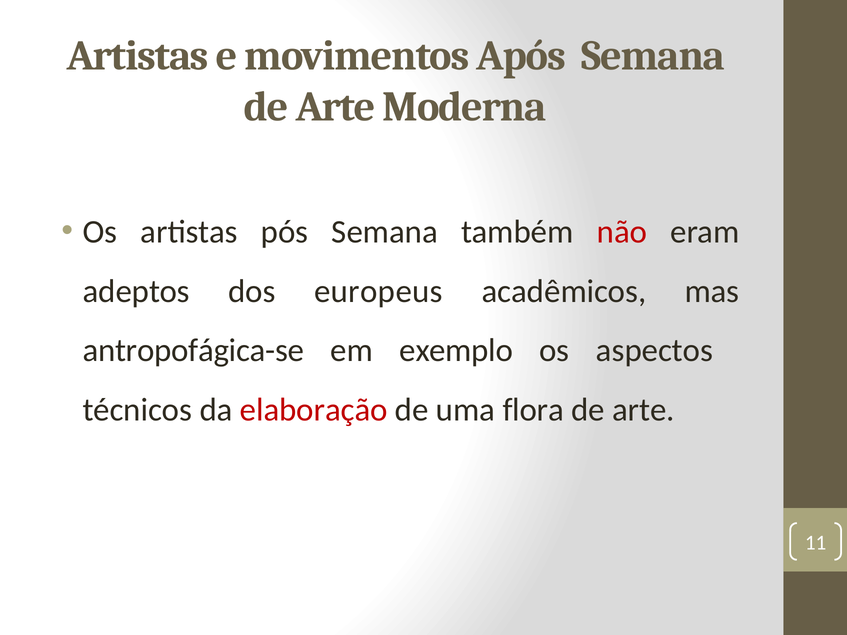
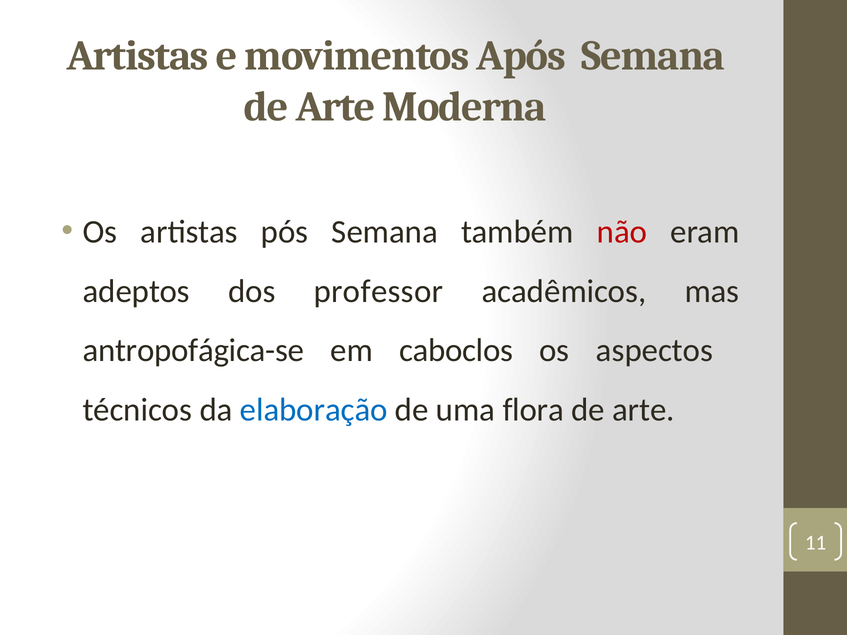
europeus: europeus -> professor (378, 291)
exemplo: exemplo -> caboclos (456, 351)
elaboração colour: red -> blue (314, 410)
